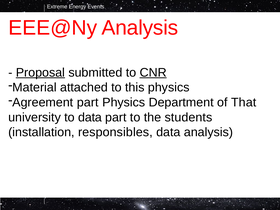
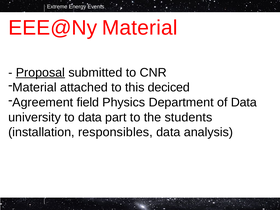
EEE@Ny Analysis: Analysis -> Material (140, 28)
CNR underline: present -> none (153, 73)
this physics: physics -> deciced (169, 87)
Agreement part: part -> field (88, 102)
of That: That -> Data (244, 102)
